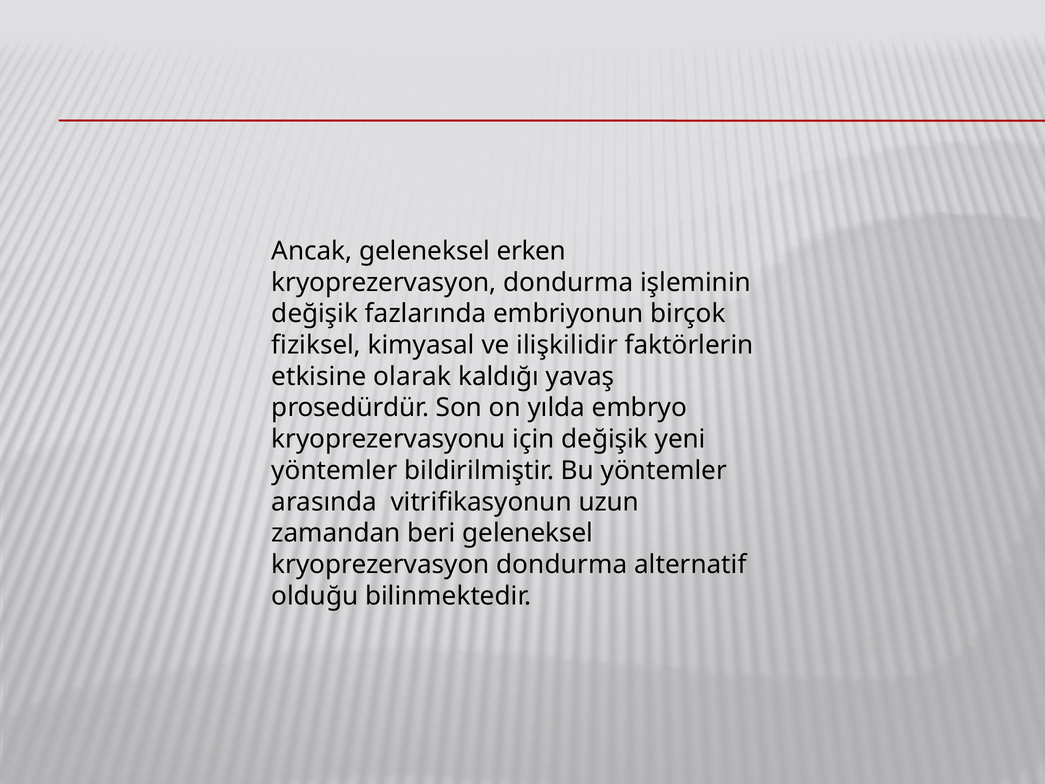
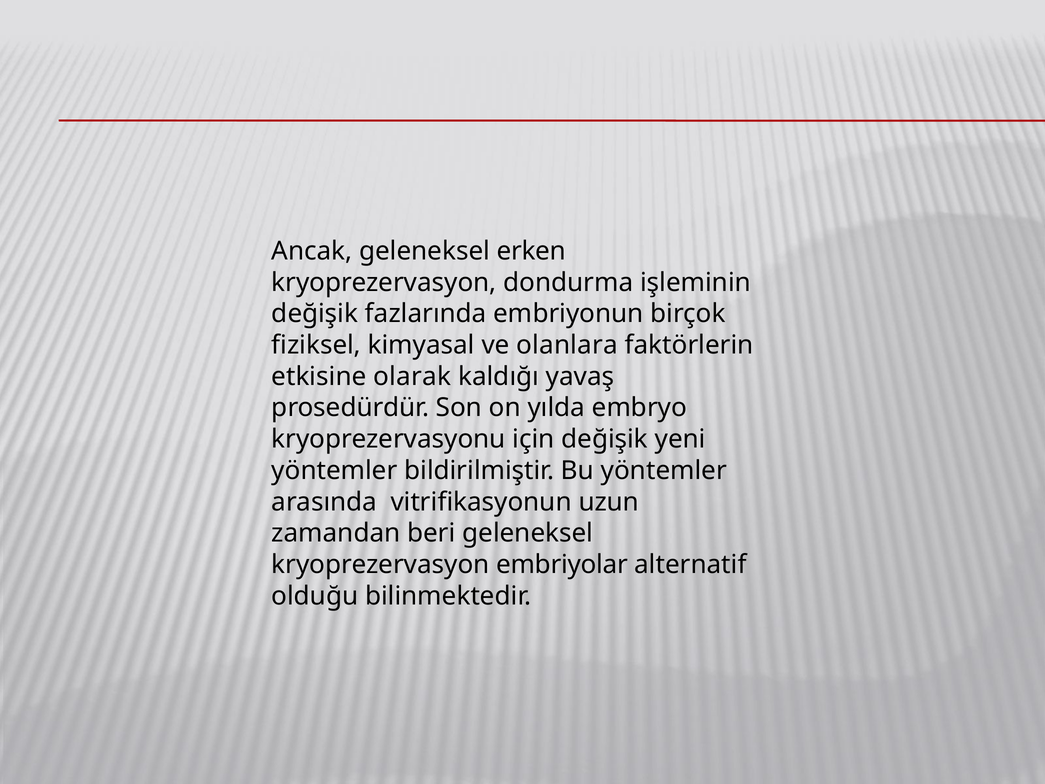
ilişkilidir: ilişkilidir -> olanlara (567, 345)
dondurma: dondurma -> embriyolar (562, 564)
